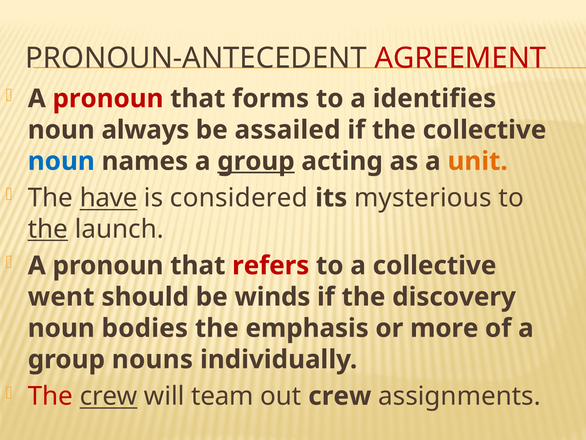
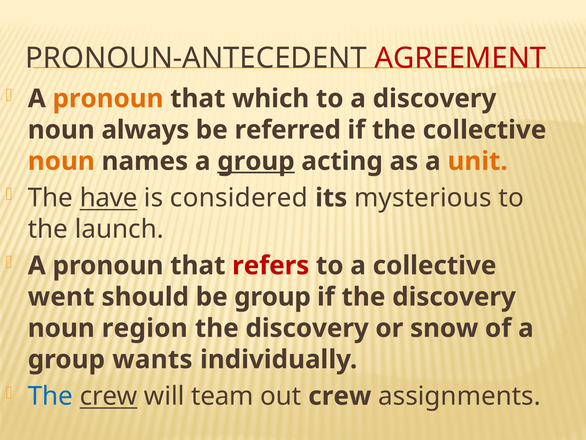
pronoun colour: red -> orange (108, 98)
forms: forms -> which (271, 98)
a identifies: identifies -> discovery (435, 98)
assailed: assailed -> referred (288, 130)
noun colour: blue -> orange (61, 161)
the underline: present -> none (48, 229)
be winds: winds -> group (273, 297)
bodies: bodies -> region (145, 328)
emphasis: emphasis -> discovery (307, 328)
more: more -> snow (444, 328)
nouns: nouns -> wants (152, 359)
The colour: red -> blue (50, 396)
